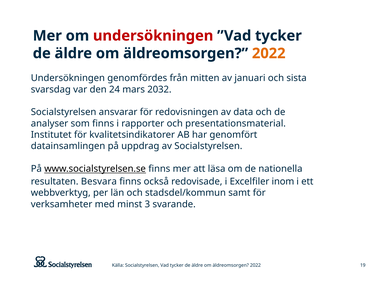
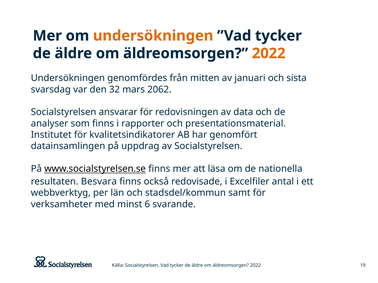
undersökningen colour: red -> orange (153, 36)
24: 24 -> 32 (114, 90)
2032: 2032 -> 2062 (159, 90)
inom: inom -> antal (283, 182)
3: 3 -> 6 (147, 205)
